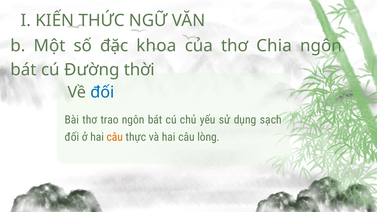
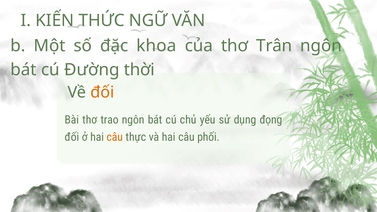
Chia: Chia -> Trân (274, 46)
đối colour: blue -> orange (102, 92)
sạch: sạch -> đọng (271, 120)
lòng: lòng -> phối (209, 137)
